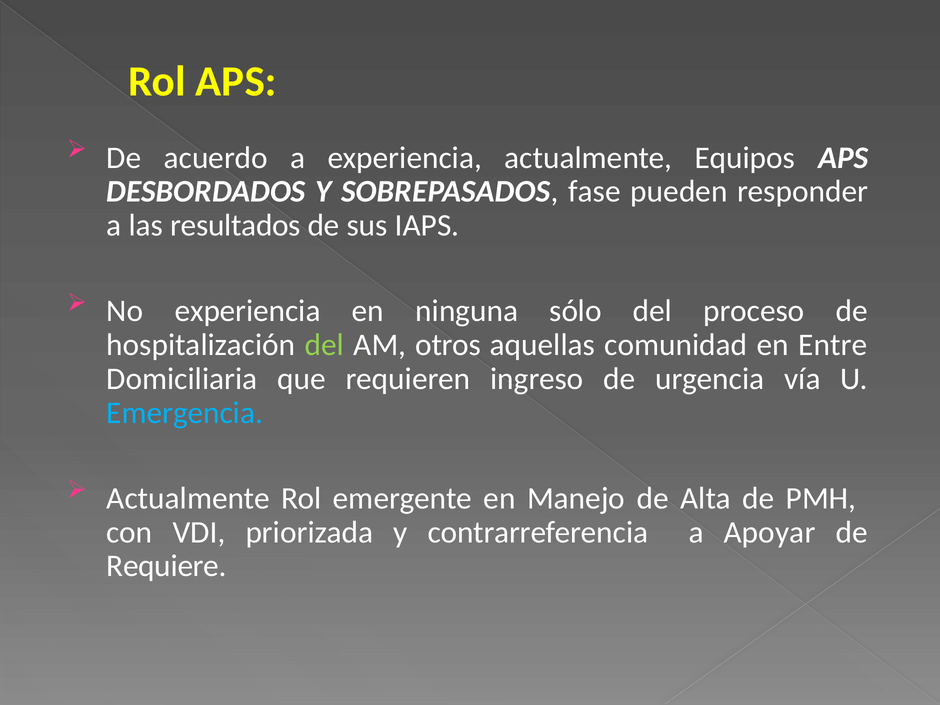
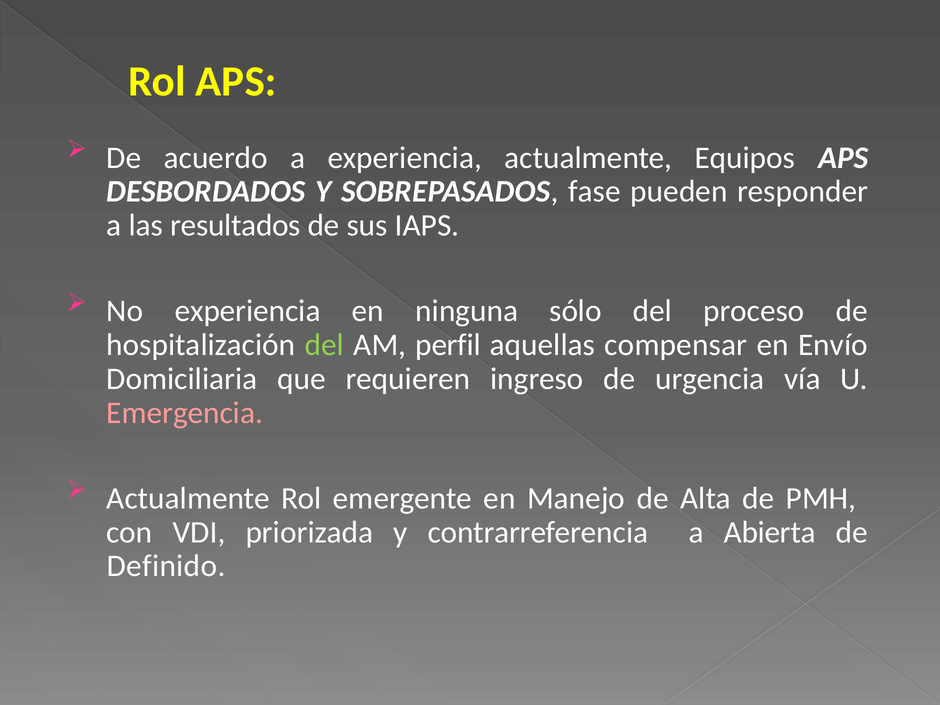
otros: otros -> perfil (448, 345)
comunidad: comunidad -> compensar (676, 345)
Entre: Entre -> Envío (833, 345)
Emergencia colour: light blue -> pink (185, 413)
Apoyar: Apoyar -> Abierta (770, 532)
Requiere: Requiere -> Definido (166, 566)
